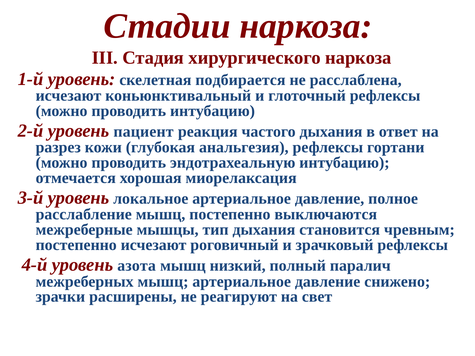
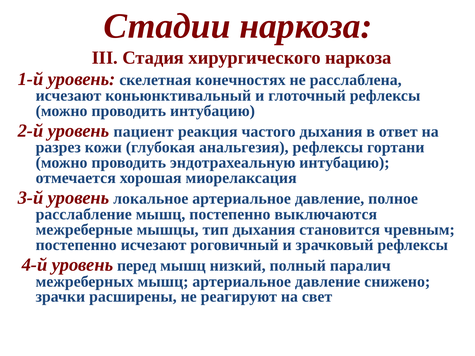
подбирается: подбирается -> конечностях (241, 80)
азота: азота -> перед (137, 266)
